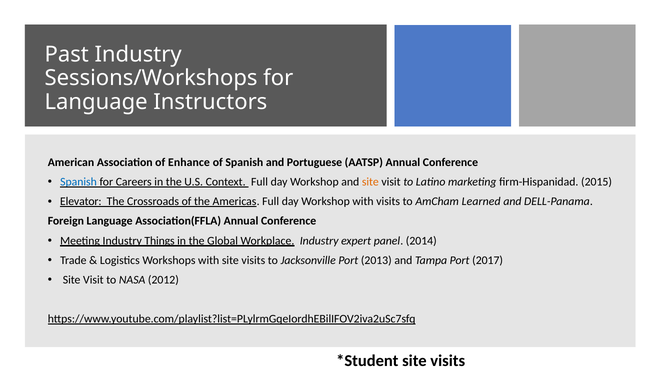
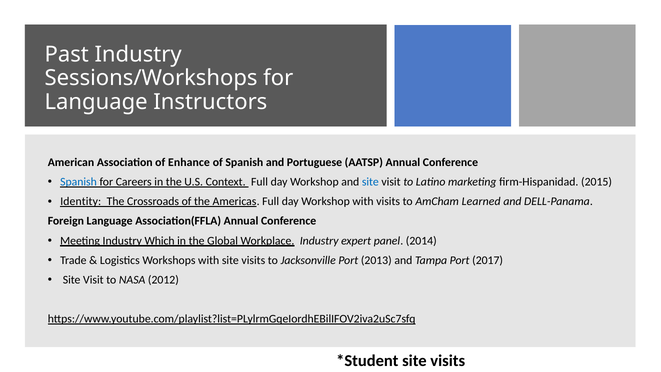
site colour: orange -> blue (370, 182)
Elevator: Elevator -> Identity (81, 201)
Things: Things -> Which (160, 241)
